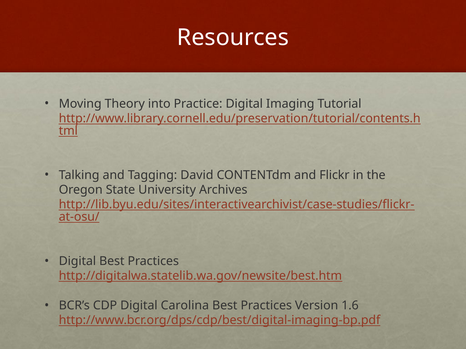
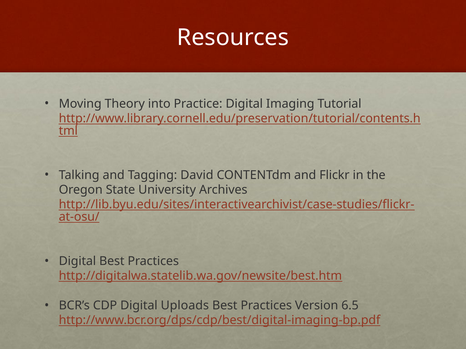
Carolina: Carolina -> Uploads (185, 306)
1.6: 1.6 -> 6.5 (350, 306)
